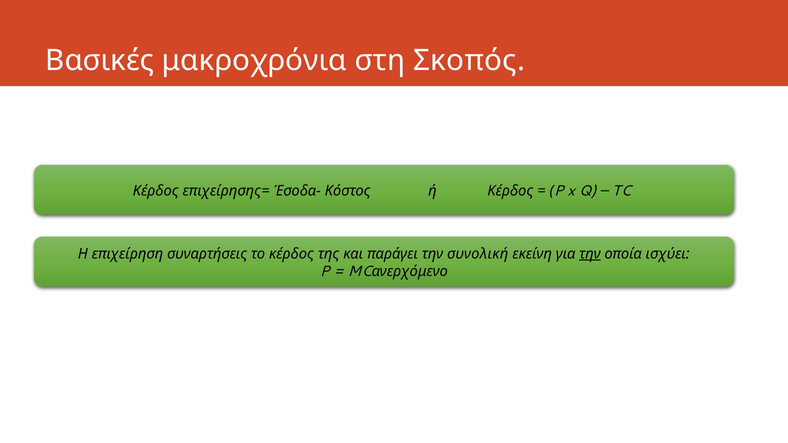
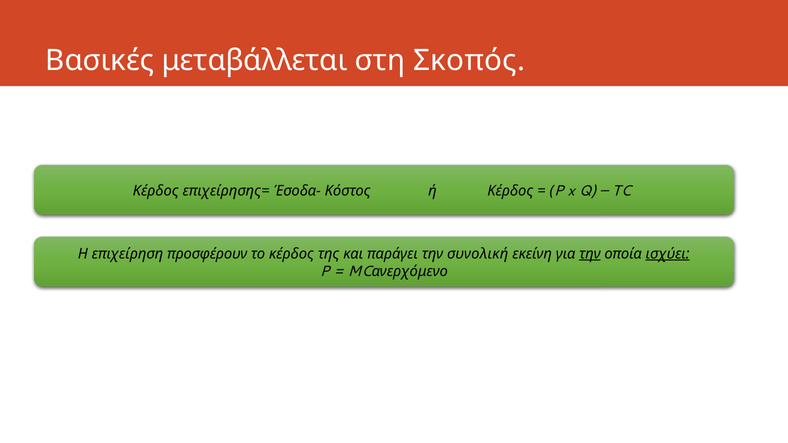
μακροχρόνια: μακροχρόνια -> μεταβάλλεται (254, 61)
συναρτήσεις: συναρτήσεις -> προσφέρουν (207, 254)
ισχύει underline: none -> present (668, 254)
